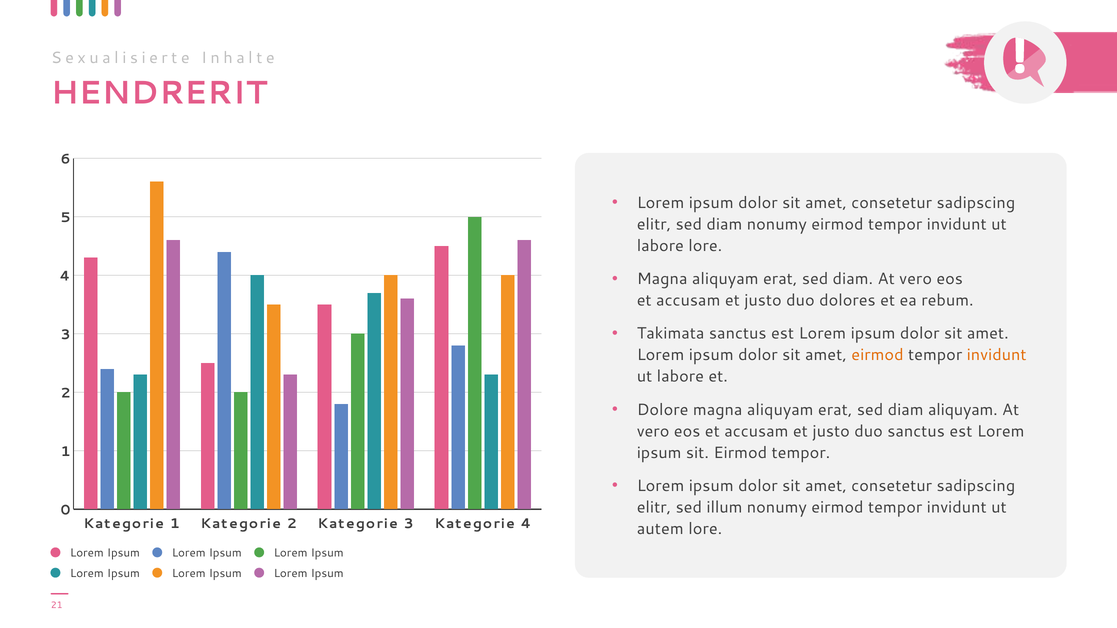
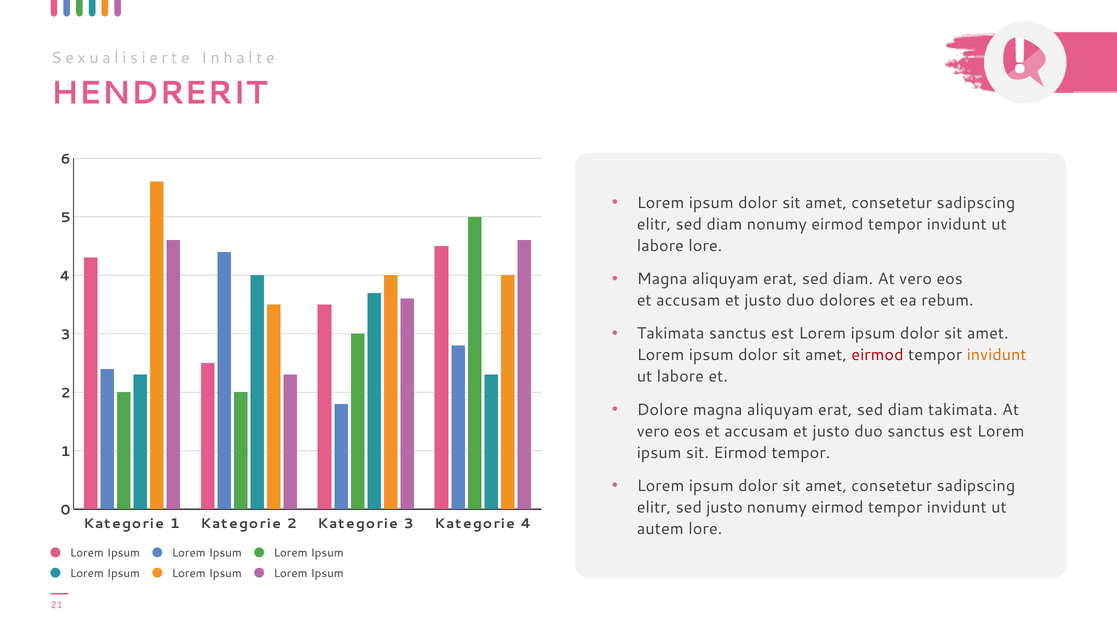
eirmod colour: orange -> red (877, 355)
diam aliquyam: aliquyam -> takimata (963, 410)
sed illum: illum -> justo (724, 508)
